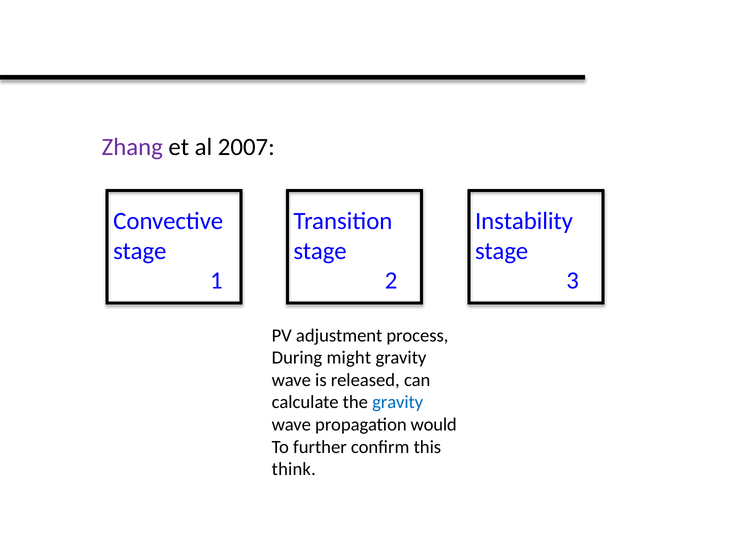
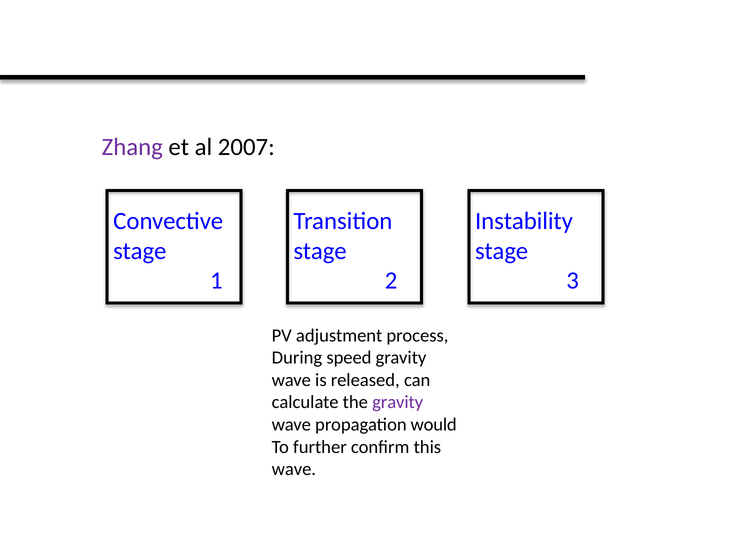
might: might -> speed (349, 358)
gravity colour: blue -> purple (398, 403)
think: think -> wave (294, 470)
